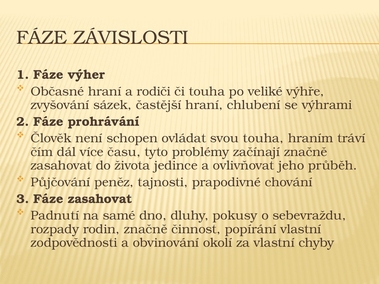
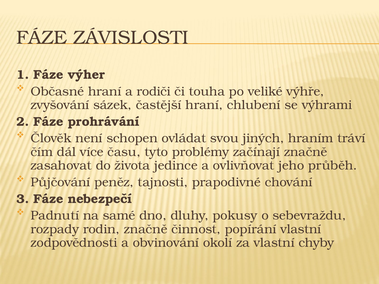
svou touha: touha -> jiných (263, 138)
Fáze zasahovat: zasahovat -> nebezpečí (100, 199)
